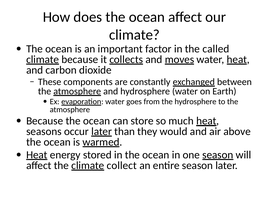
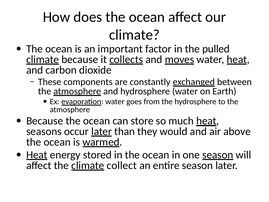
called: called -> pulled (216, 49)
